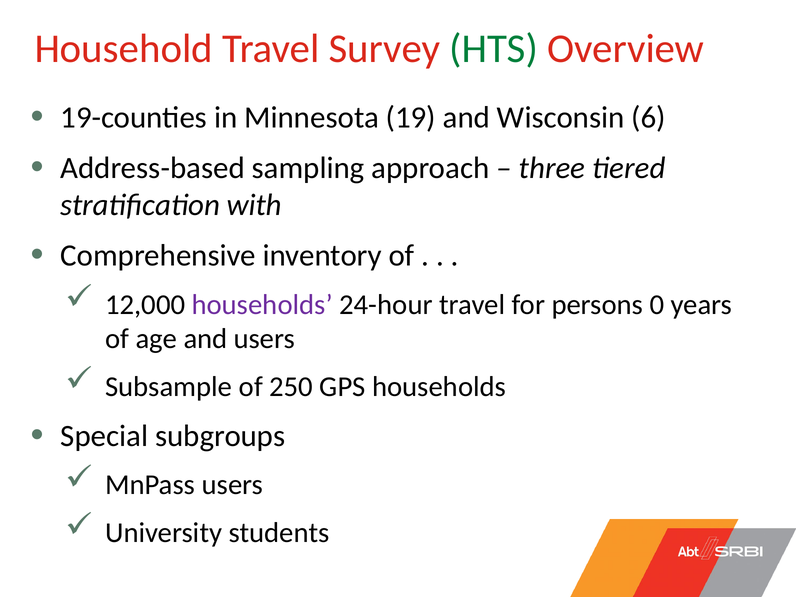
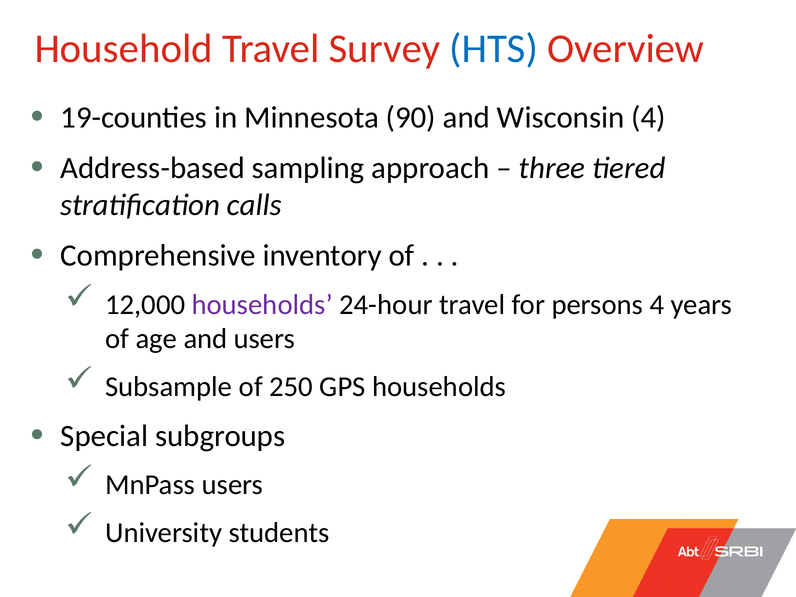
HTS colour: green -> blue (494, 49)
19: 19 -> 90 (411, 117)
Wisconsin 6: 6 -> 4 (649, 117)
with: with -> calls (254, 205)
persons 0: 0 -> 4 (657, 305)
